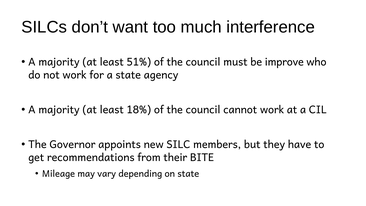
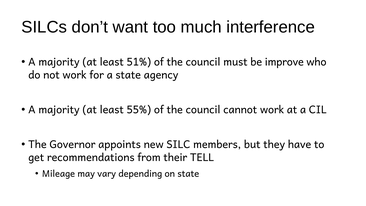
18%: 18% -> 55% (139, 110)
BITE: BITE -> TELL (202, 157)
